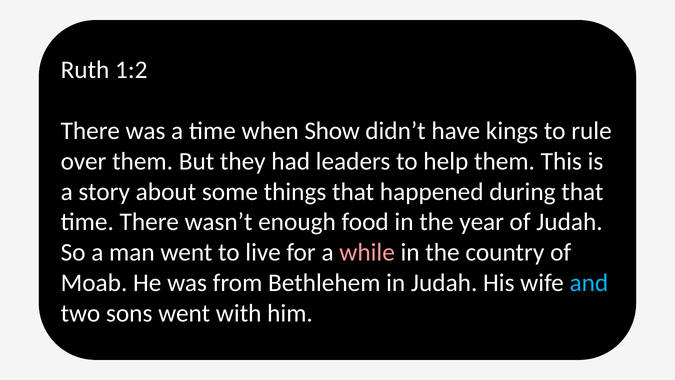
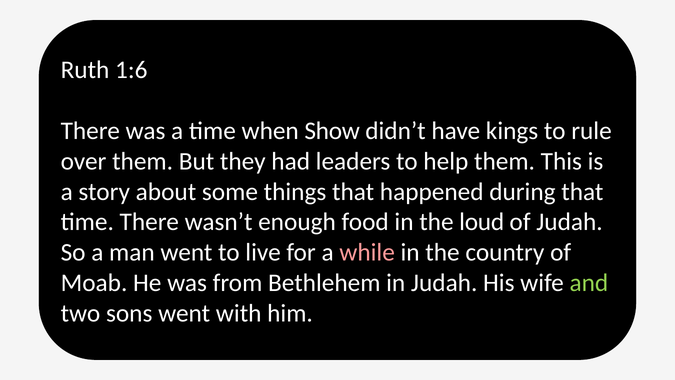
1:2: 1:2 -> 1:6 (131, 70)
year: year -> loud (482, 222)
and colour: light blue -> light green (589, 283)
